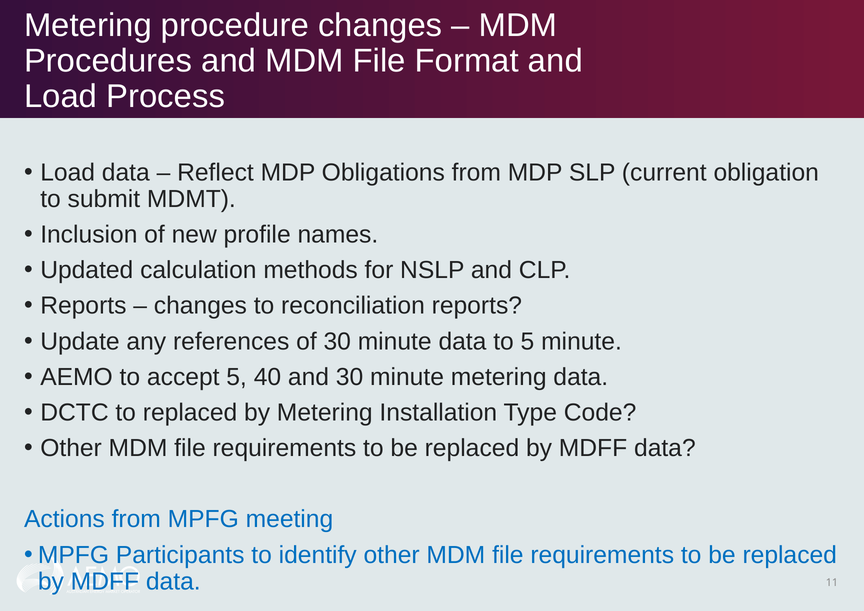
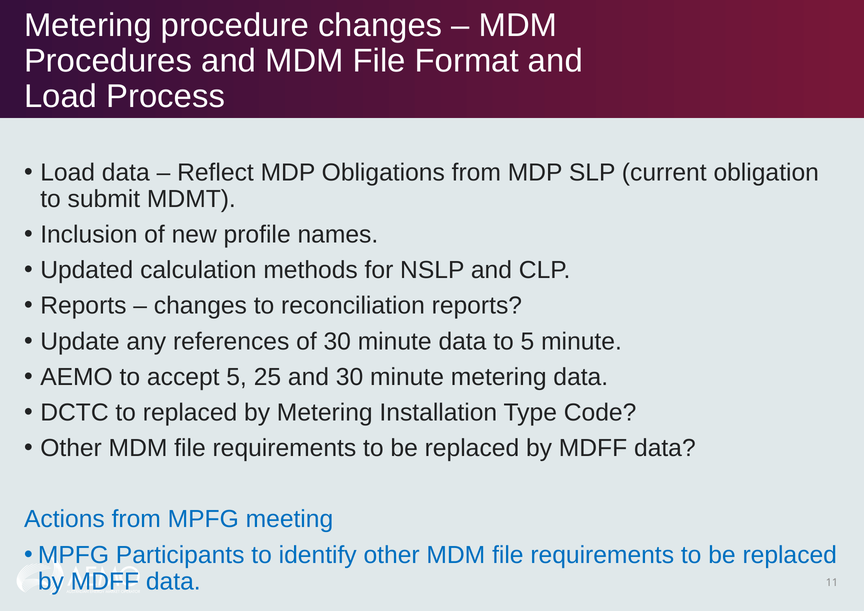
40: 40 -> 25 (267, 377)
